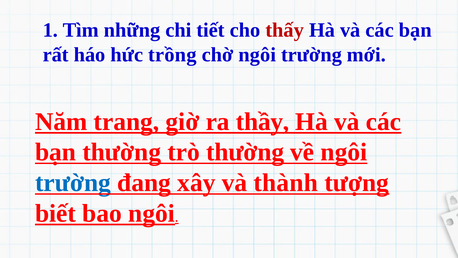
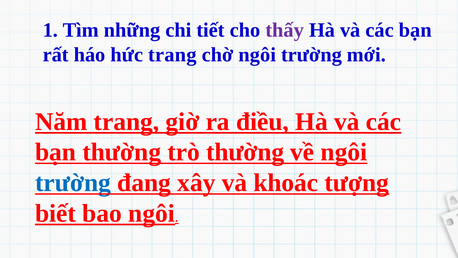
thấy colour: red -> purple (285, 30)
hức trồng: trồng -> trang (172, 55)
thầy: thầy -> điều (262, 121)
thành: thành -> khoác (286, 182)
